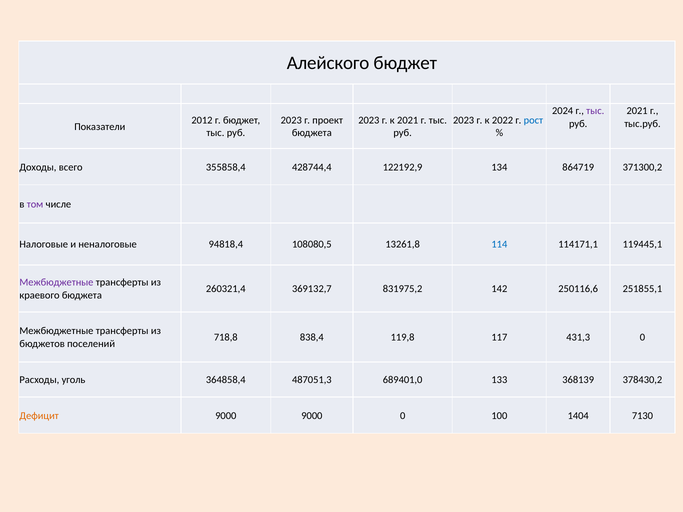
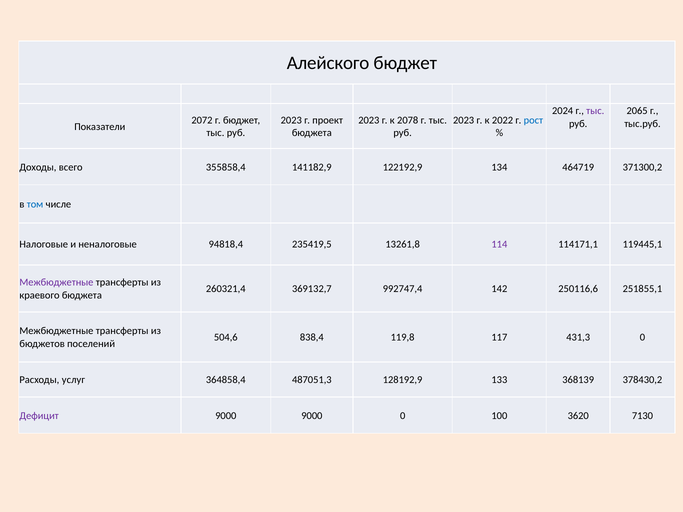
2021: 2021 -> 2065 (637, 111)
2012: 2012 -> 2072 (202, 120)
к 2021: 2021 -> 2078 (408, 120)
428744,4: 428744,4 -> 141182,9 (312, 167)
864719: 864719 -> 464719 (578, 167)
том colour: purple -> blue (35, 204)
108080,5: 108080,5 -> 235419,5 (312, 245)
114 colour: blue -> purple (499, 245)
831975,2: 831975,2 -> 992747,4 (403, 289)
718,8: 718,8 -> 504,6 (226, 338)
уголь: уголь -> услуг (73, 380)
689401,0: 689401,0 -> 128192,9 (403, 380)
Дефицит colour: orange -> purple (39, 416)
1404: 1404 -> 3620 (578, 416)
